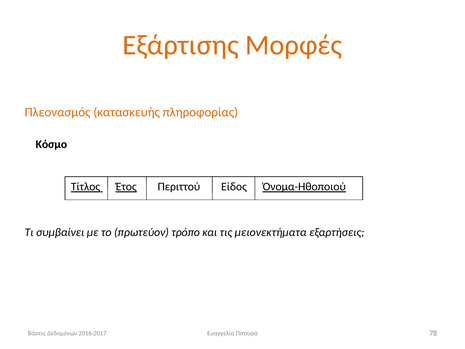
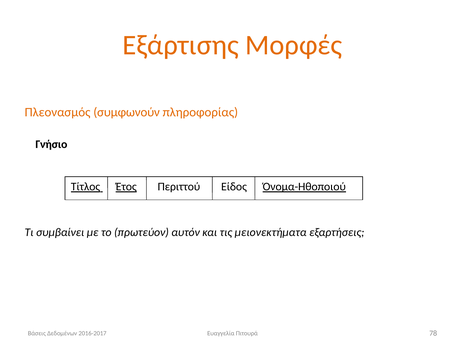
κατασκευής: κατασκευής -> συμφωνούν (127, 112)
Κόσμο: Κόσμο -> Γνήσιο (51, 144)
τρόπο: τρόπο -> αυτόν (186, 232)
